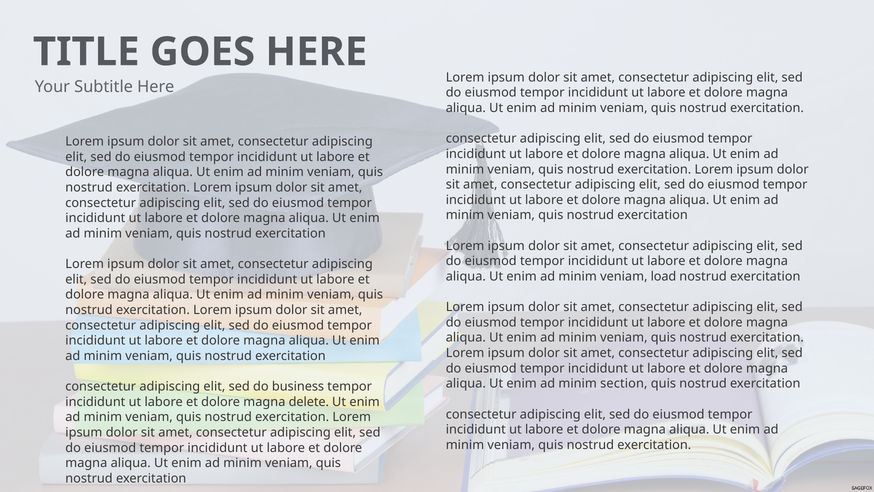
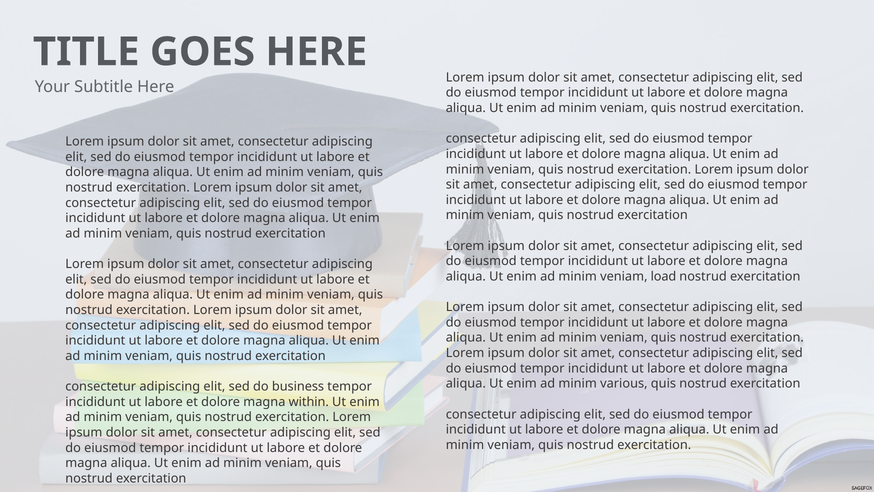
section: section -> various (624, 383)
delete: delete -> within (309, 402)
